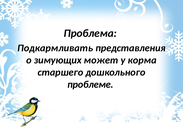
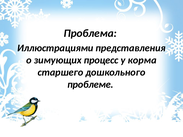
Подкармливать: Подкармливать -> Иллюстрациями (55, 48)
может: может -> процесс (101, 60)
